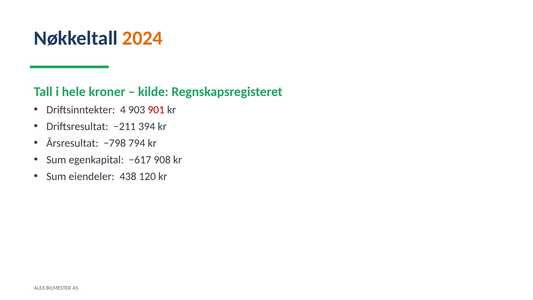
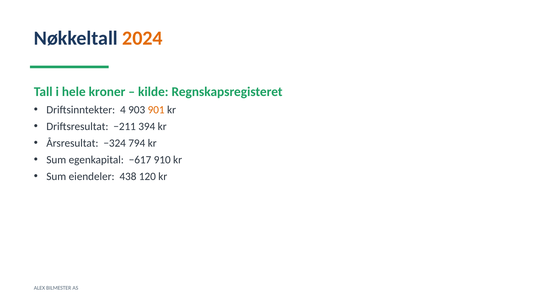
901 colour: red -> orange (156, 110)
−798: −798 -> −324 (115, 143)
908: 908 -> 910 (162, 160)
